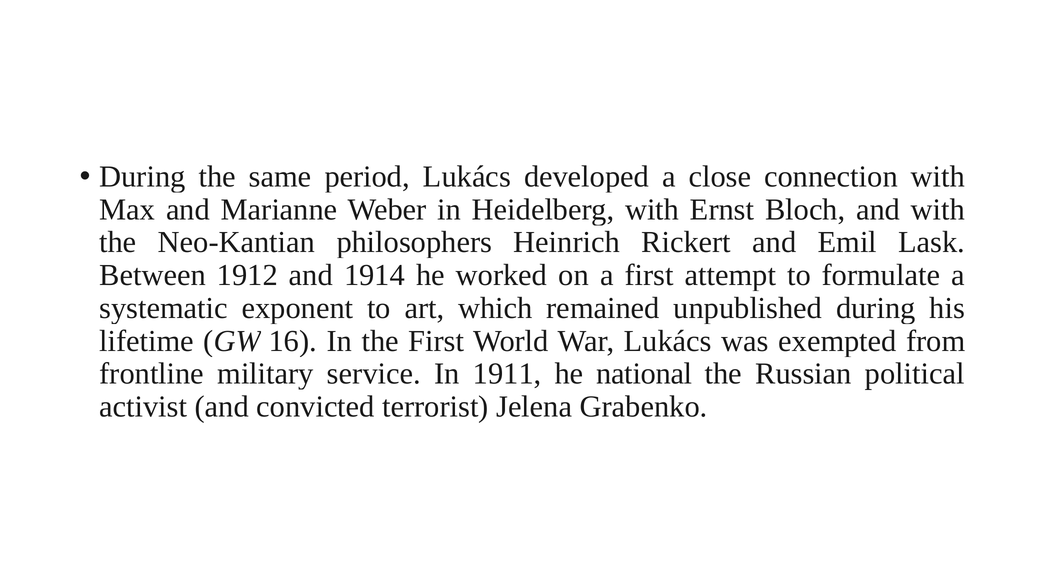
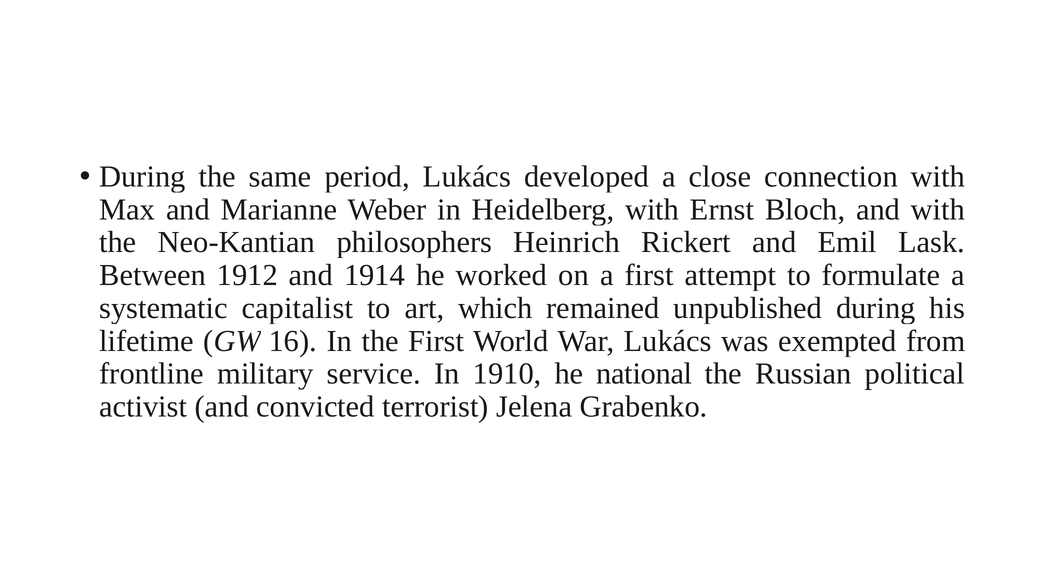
exponent: exponent -> capitalist (297, 308)
1911: 1911 -> 1910 (507, 374)
